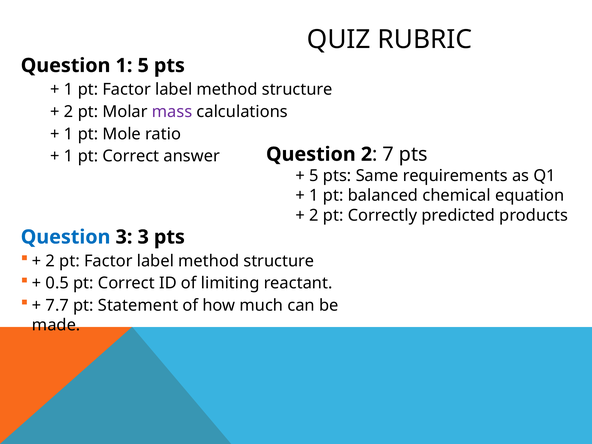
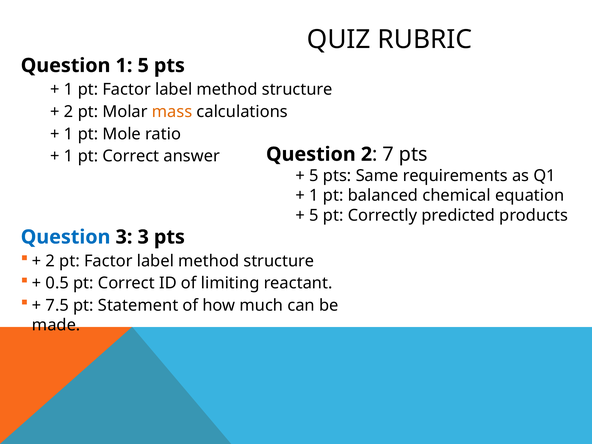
mass colour: purple -> orange (172, 112)
2: 2 -> 5 (314, 215)
7.7: 7.7 -> 7.5 (57, 305)
